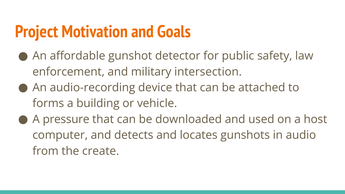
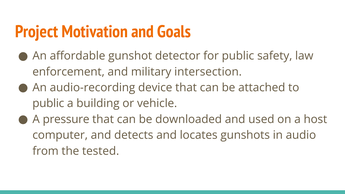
forms: forms -> public (48, 103)
create: create -> tested (101, 151)
